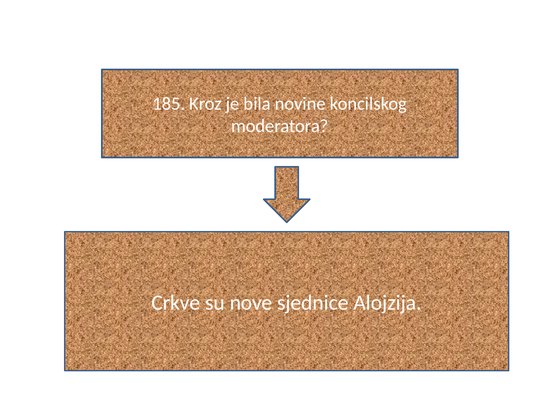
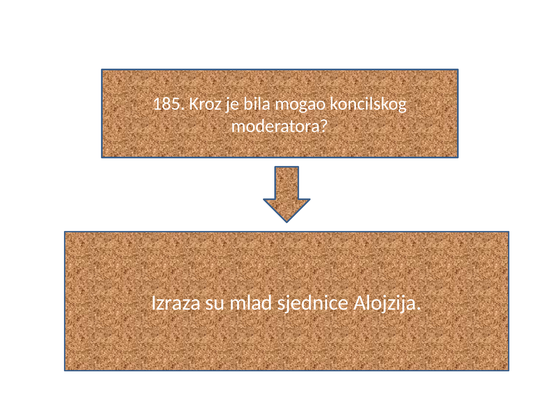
novine: novine -> mogao (300, 103)
Crkve: Crkve -> Izraza (176, 302)
nove: nove -> mlad (251, 302)
